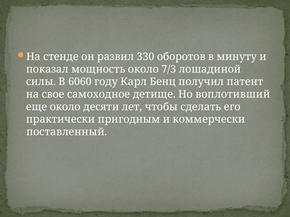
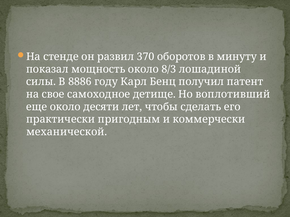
330: 330 -> 370 (146, 57)
7/3: 7/3 -> 8/3 (169, 69)
6060: 6060 -> 8886 (80, 82)
поставленный: поставленный -> механической (67, 132)
